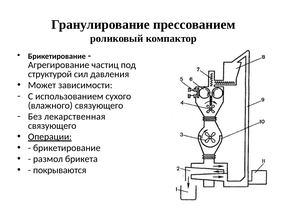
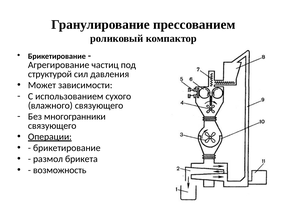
лекарственная: лекарственная -> многогранники (75, 117)
покрываются: покрываются -> возможность (60, 170)
